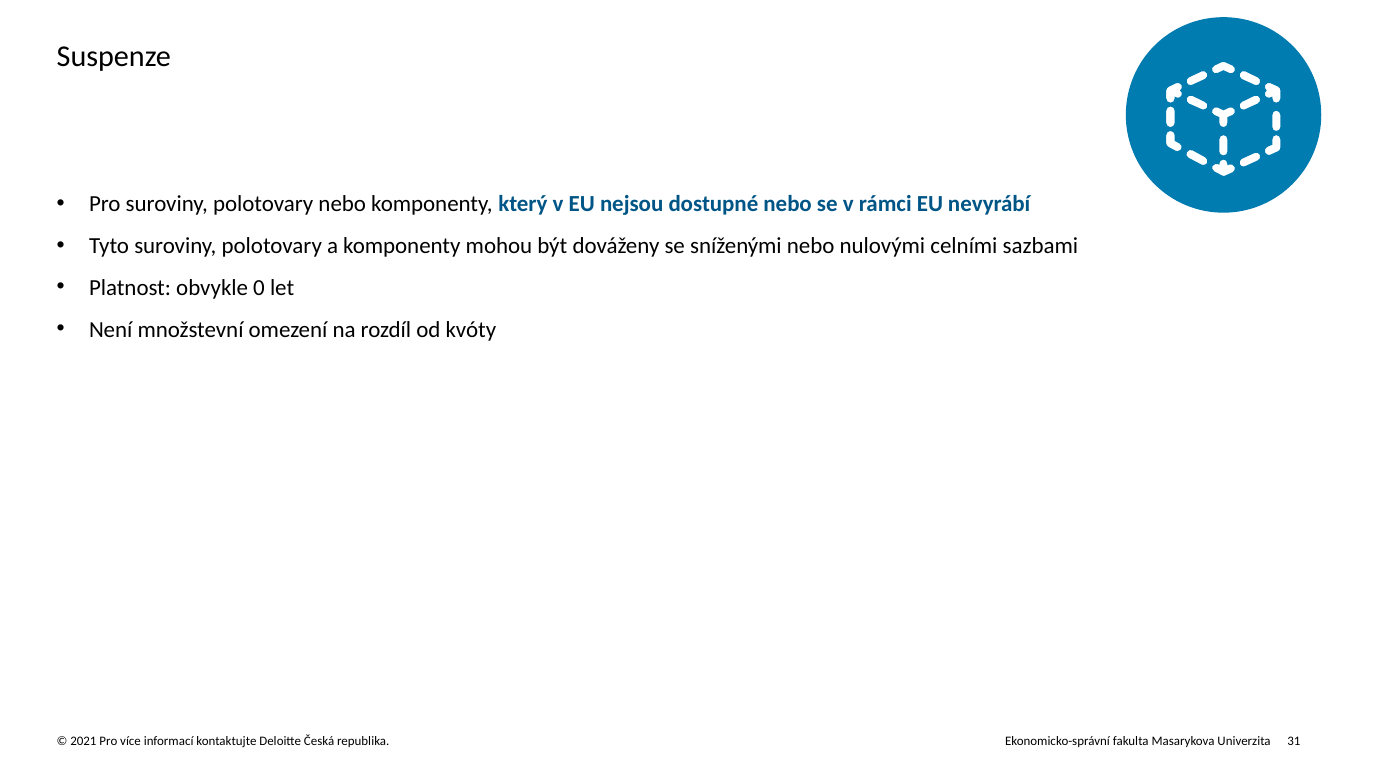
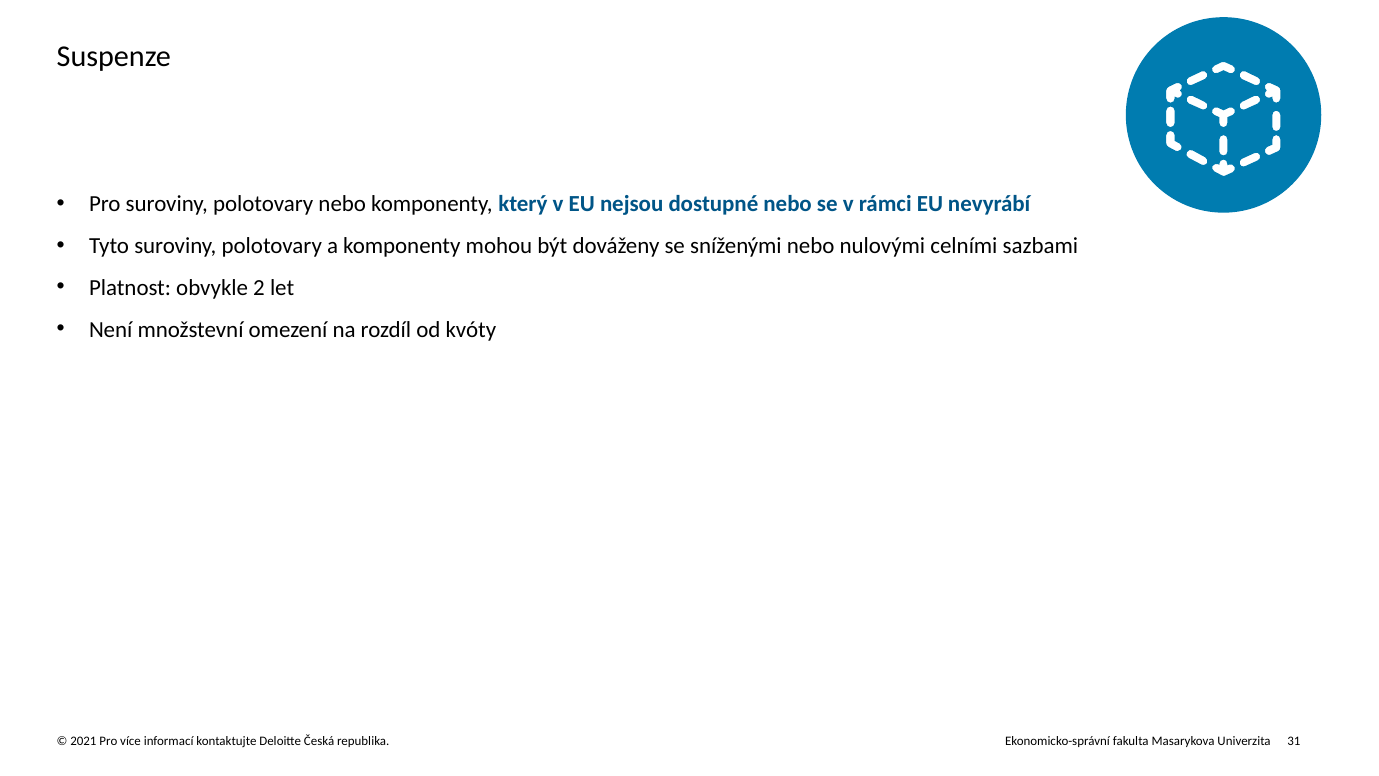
0: 0 -> 2 (259, 288)
